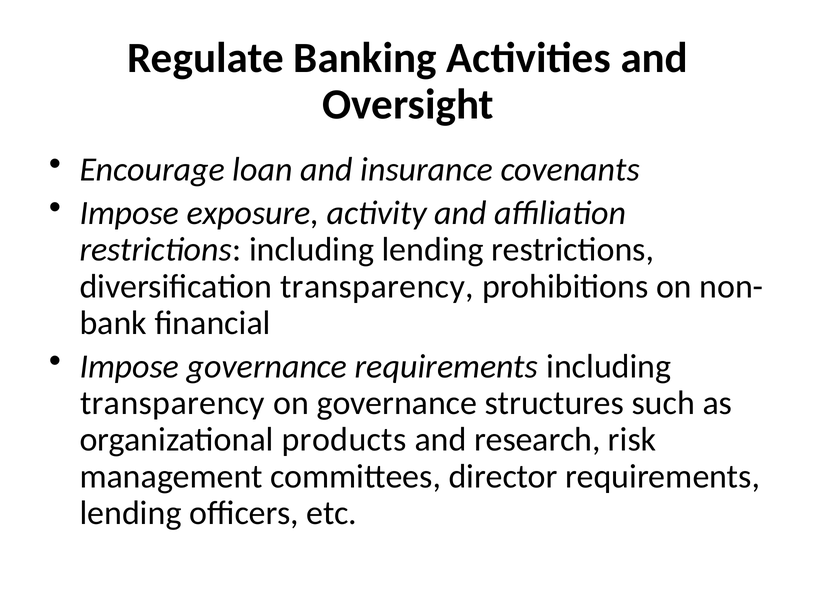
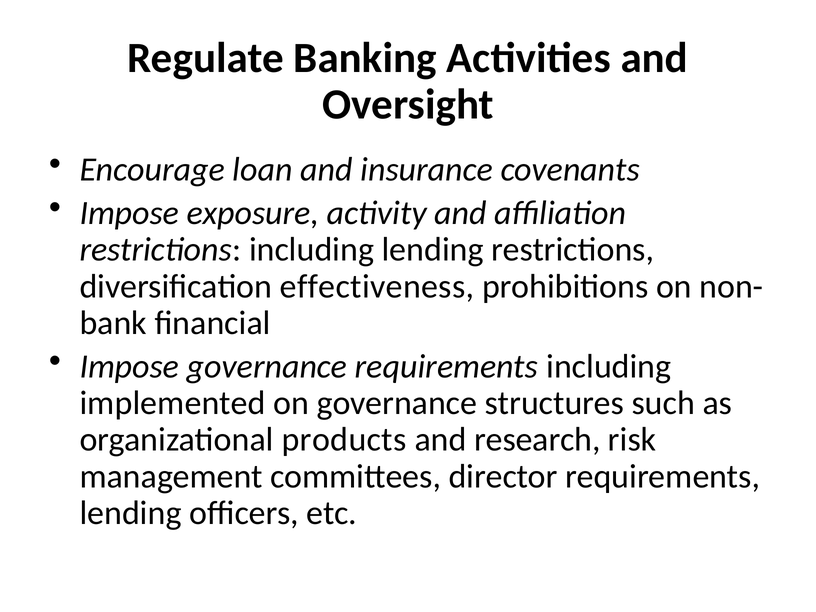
diversification transparency: transparency -> effectiveness (377, 286)
transparency: transparency -> implemented (173, 403)
